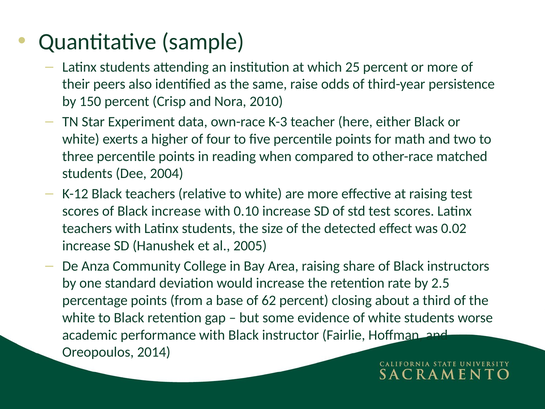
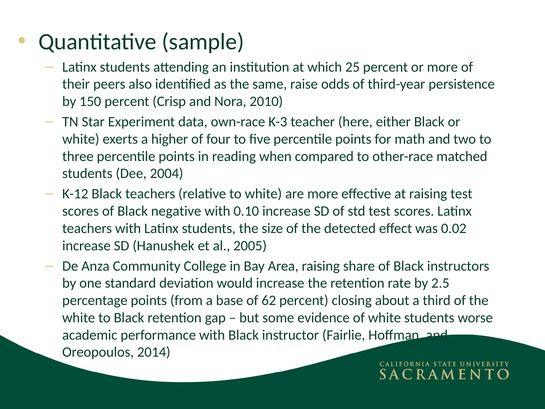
Black increase: increase -> negative (176, 211)
